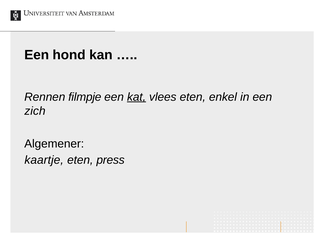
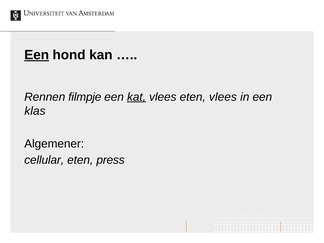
Een underline: none -> present (37, 55)
eten enkel: enkel -> vlees (223, 97)
zich: zich -> klas (35, 111)
kaartje: kaartje -> cellular (44, 160)
